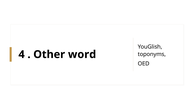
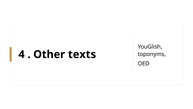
word: word -> texts (82, 54)
